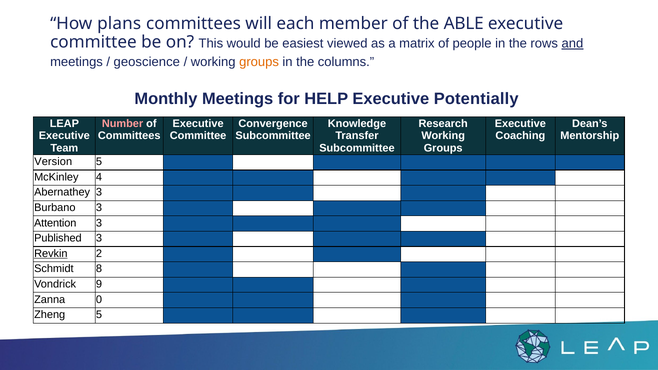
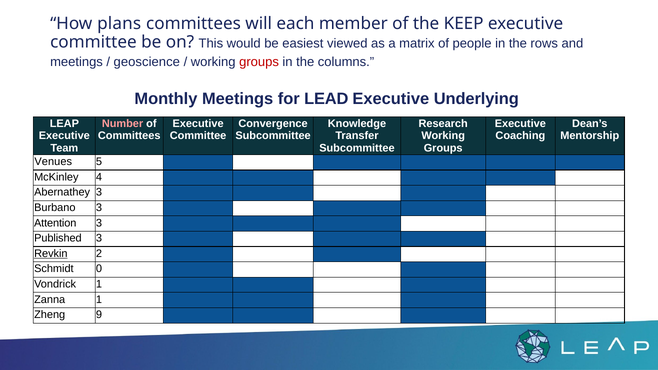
ABLE: ABLE -> KEEP (464, 23)
and underline: present -> none (572, 43)
groups colour: orange -> red (259, 62)
HELP: HELP -> LEAD (326, 99)
Potentially: Potentially -> Underlying (476, 99)
Version: Version -> Venues (53, 162)
8: 8 -> 0 (99, 269)
Vondrick 9: 9 -> 1 (99, 284)
Zanna 0: 0 -> 1 (99, 300)
Zheng 5: 5 -> 9 (99, 315)
